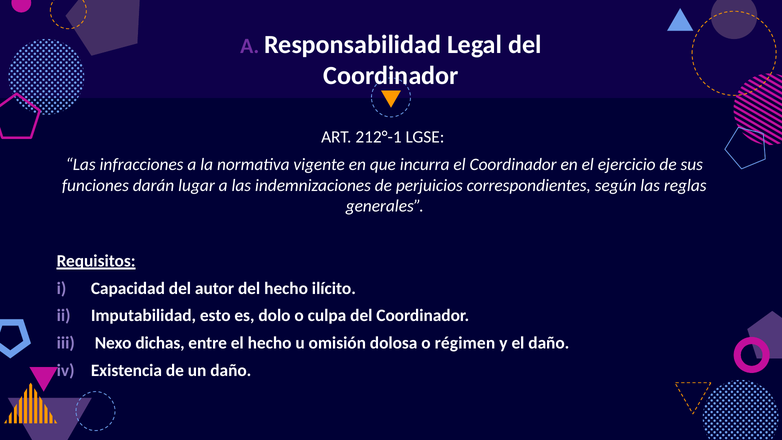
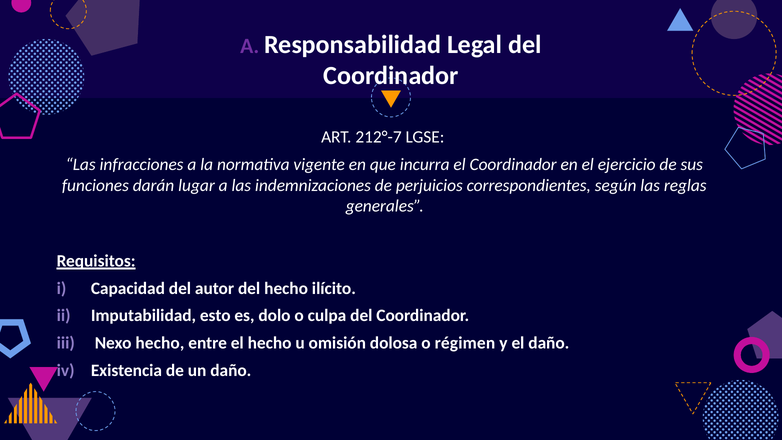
212°-1: 212°-1 -> 212°-7 (379, 137)
Nexo dichas: dichas -> hecho (160, 343)
